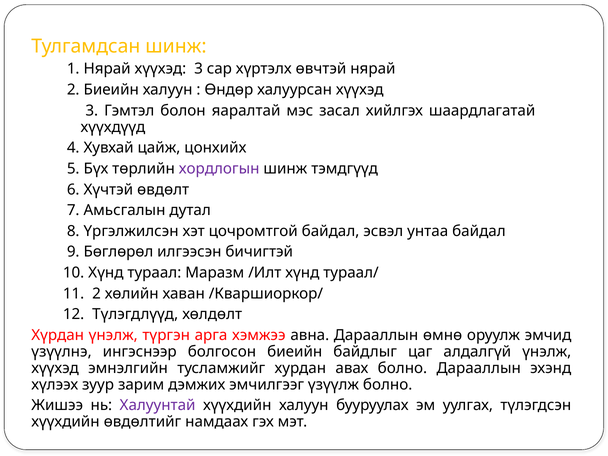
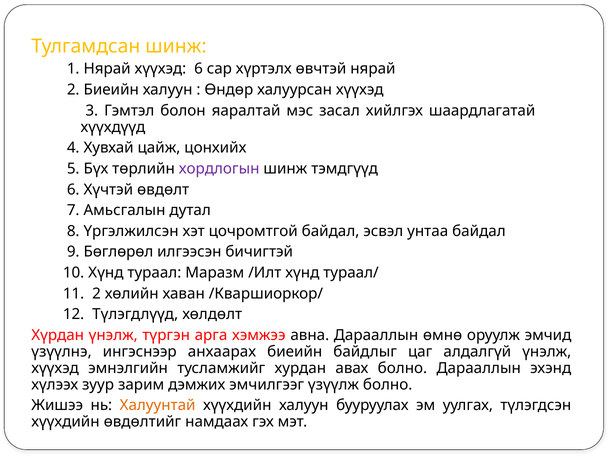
Нярай хүүхэд 3: 3 -> 6 (198, 69)
болгосон: болгосон -> анхаарах (222, 352)
Халуунтай colour: purple -> orange (158, 405)
